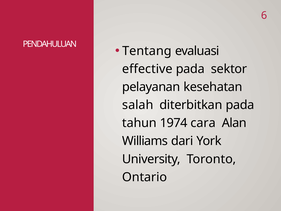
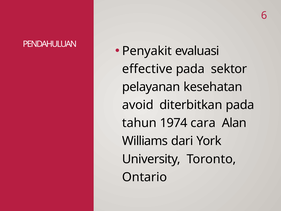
Tentang: Tentang -> Penyakit (147, 51)
salah: salah -> avoid (138, 105)
